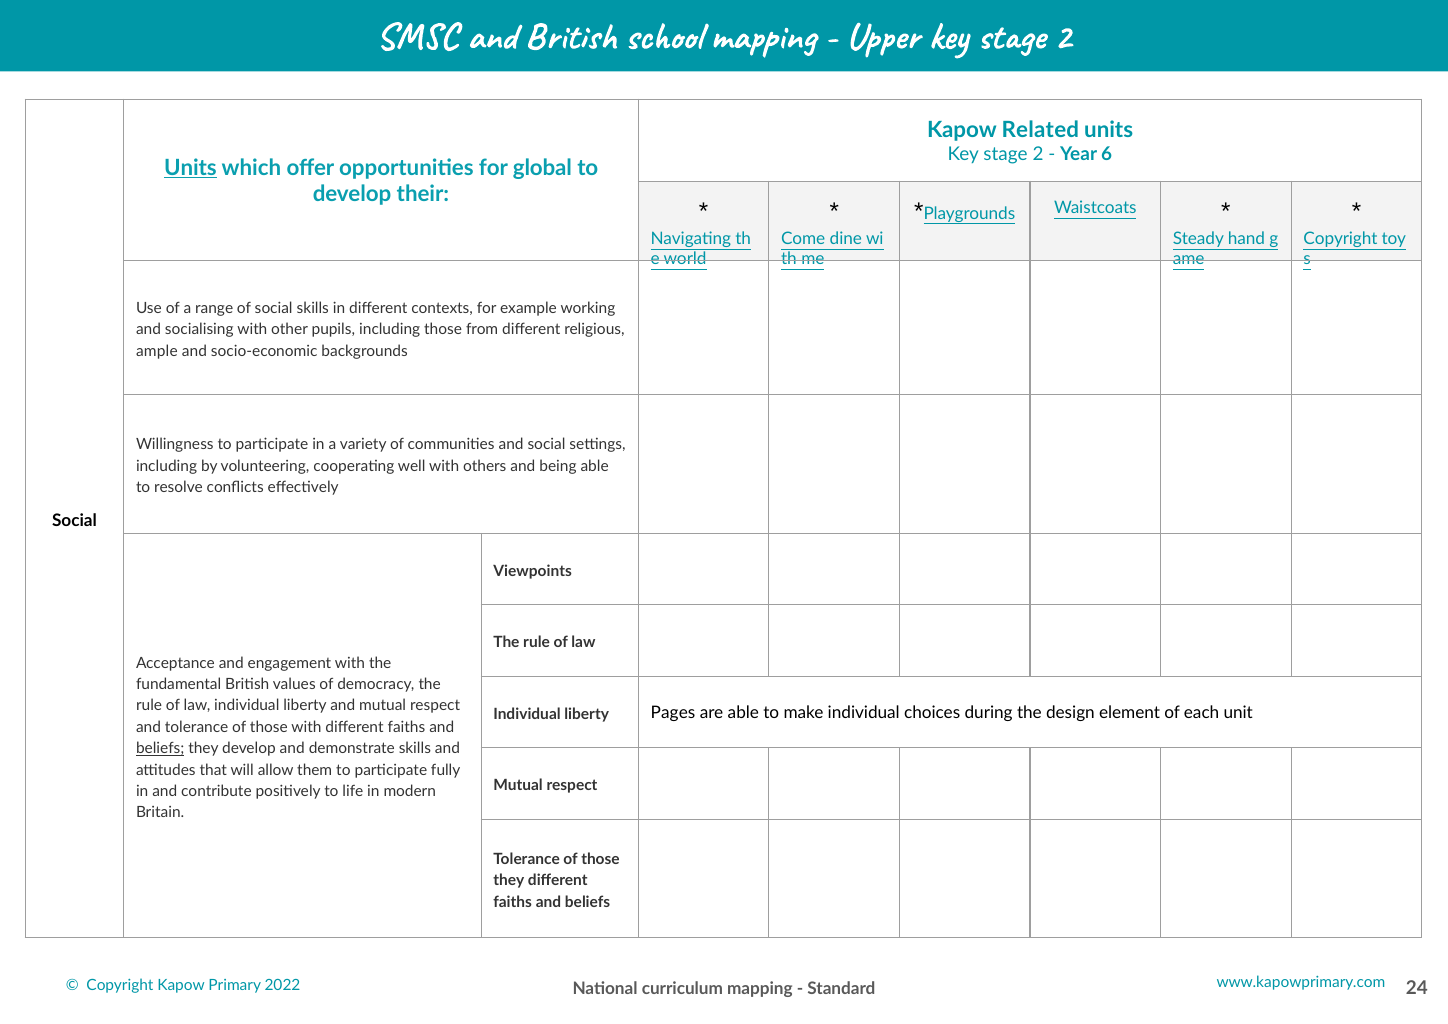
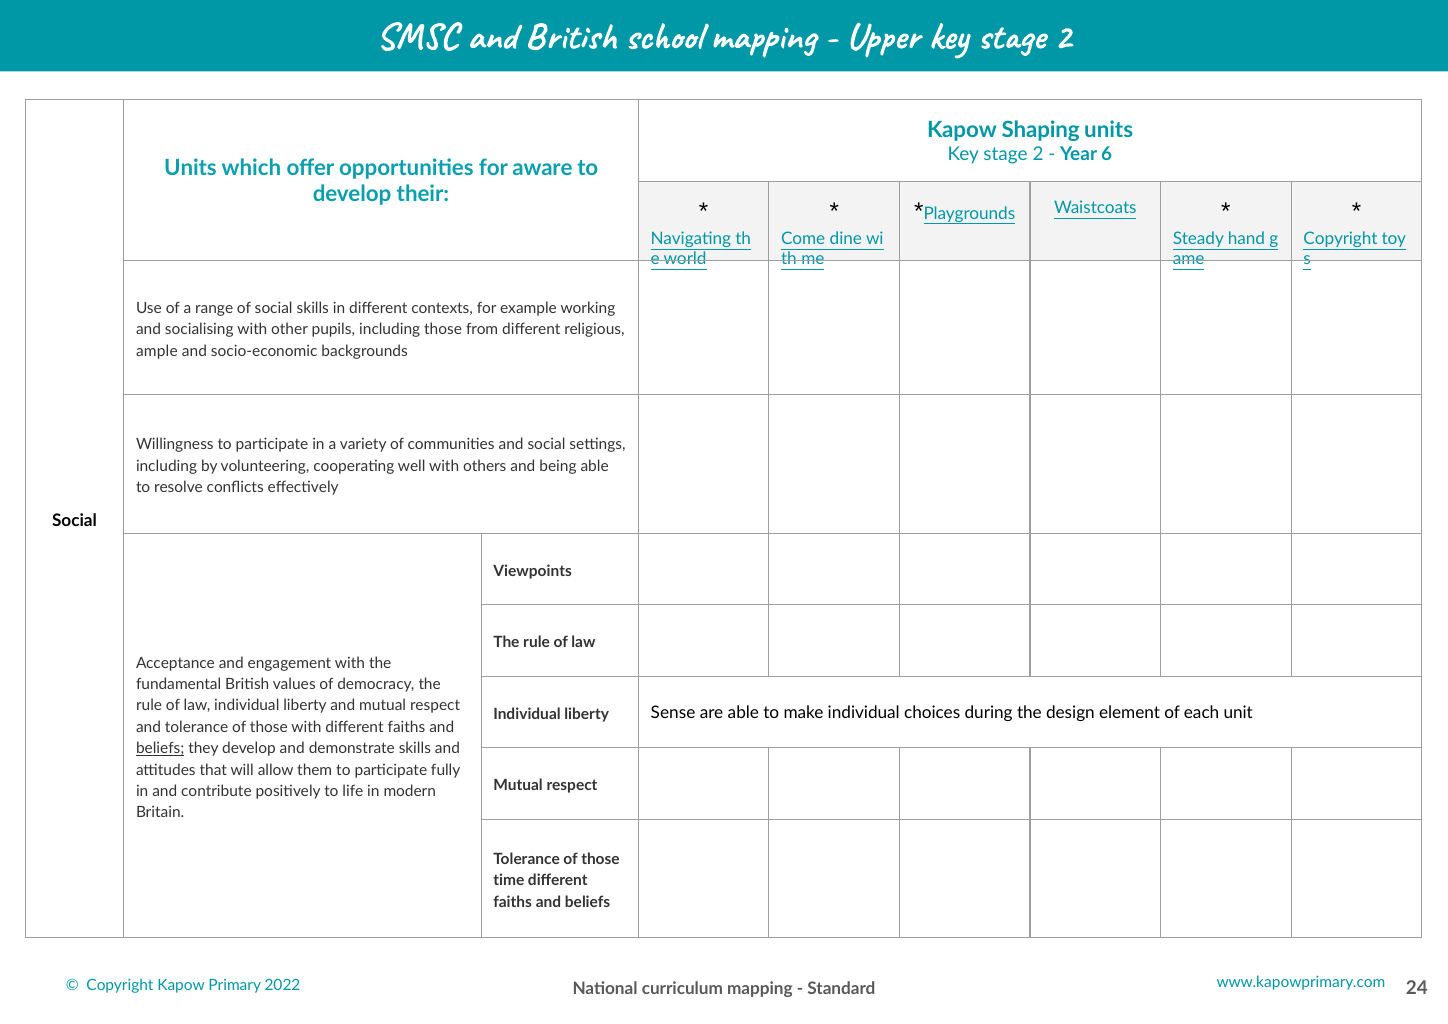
Related: Related -> Shaping (1041, 130)
Units underline: present -> none (190, 168)
global: global -> aware (542, 168)
Pages: Pages -> Sense (673, 713)
they: they -> time (509, 881)
